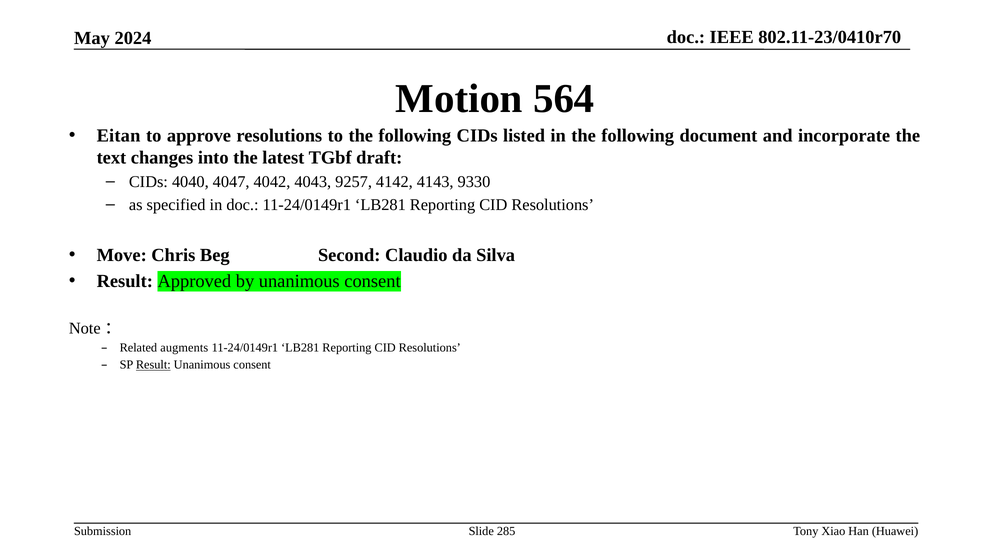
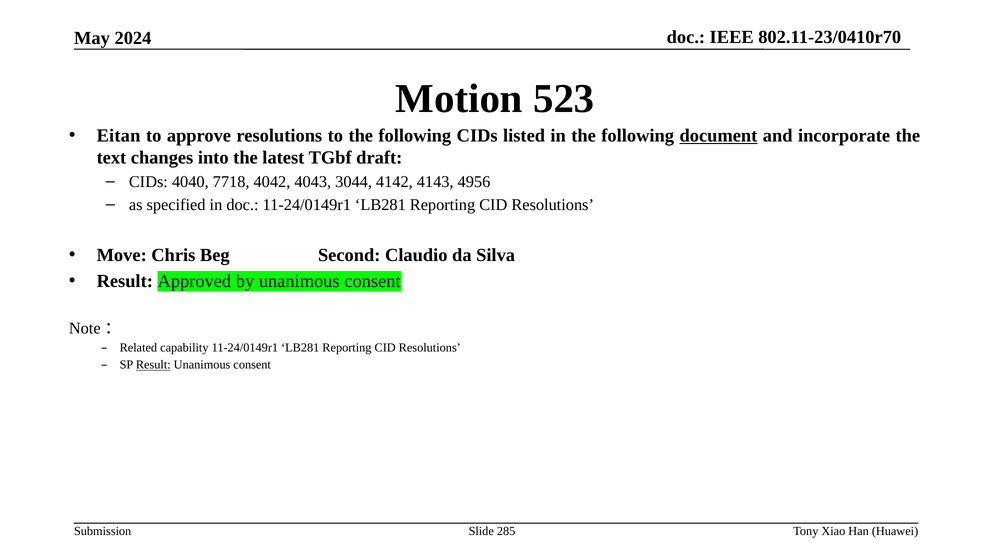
564: 564 -> 523 (564, 99)
document underline: none -> present (718, 135)
4047: 4047 -> 7718 (231, 182)
9257: 9257 -> 3044 (354, 182)
9330: 9330 -> 4956 (474, 182)
augments: augments -> capability (184, 347)
